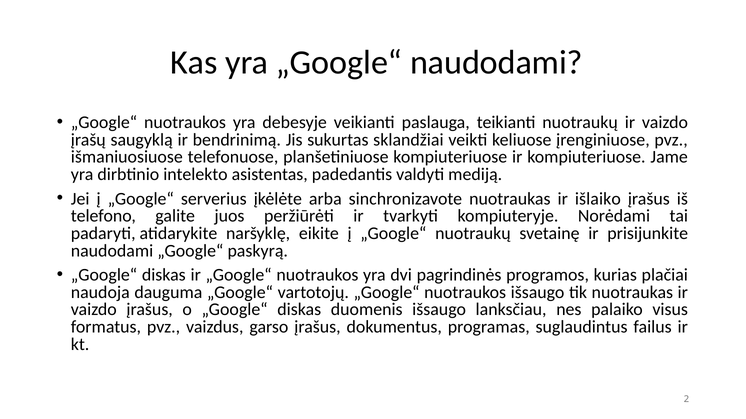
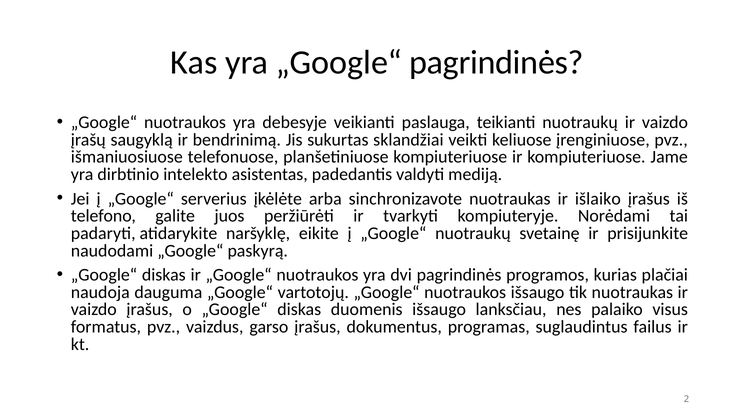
„Google“ naudodami: naudodami -> pagrindinės (496, 63)
